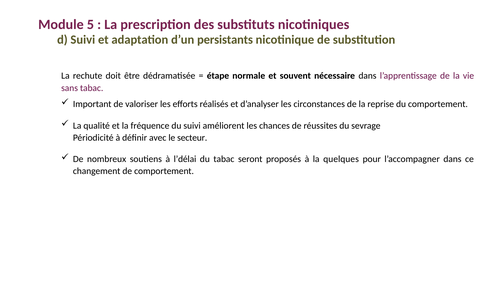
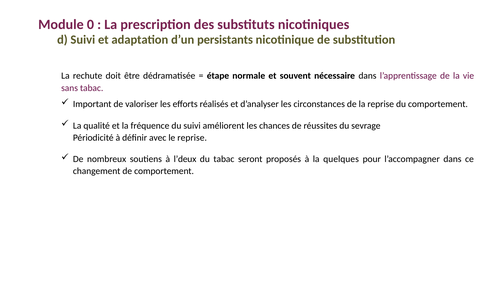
5: 5 -> 0 (90, 24)
le secteur: secteur -> reprise (192, 138)
l’délai: l’délai -> l’deux (185, 159)
